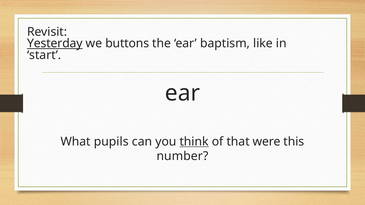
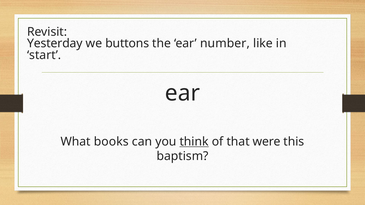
Yesterday underline: present -> none (55, 43)
baptism: baptism -> number (225, 43)
pupils: pupils -> books (111, 142)
number: number -> baptism (182, 156)
